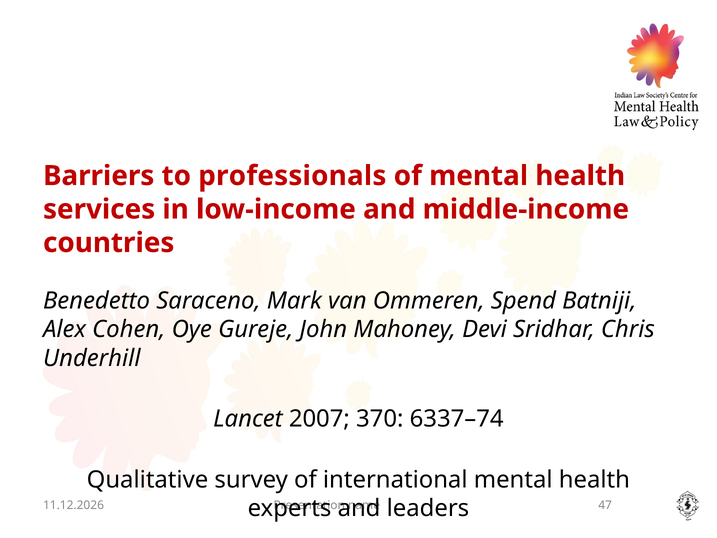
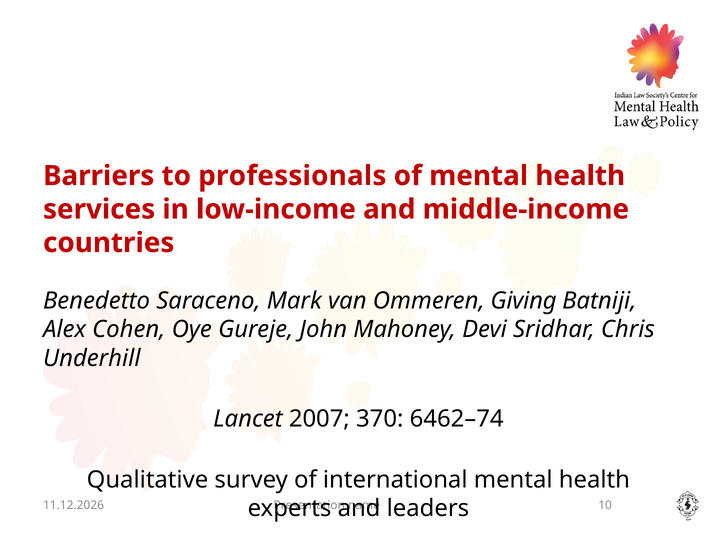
Spend: Spend -> Giving (524, 301)
6337–74: 6337–74 -> 6462–74 (457, 419)
47: 47 -> 10 (605, 505)
